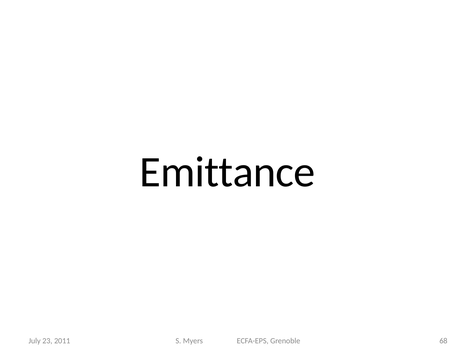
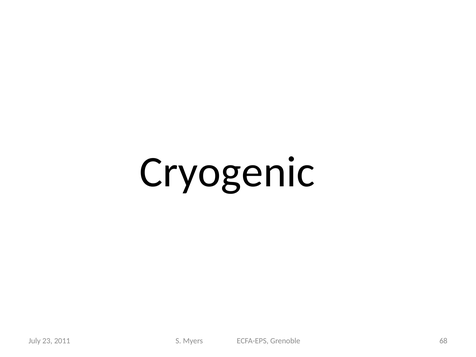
Emittance: Emittance -> Cryogenic (227, 172)
